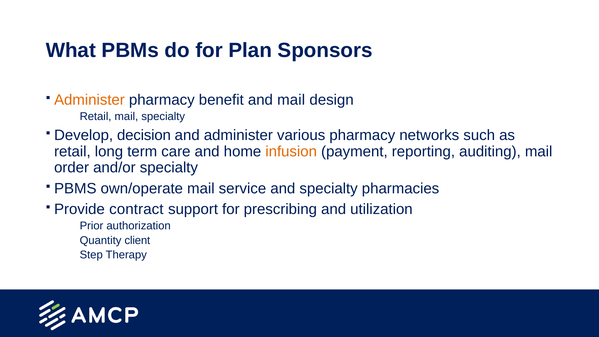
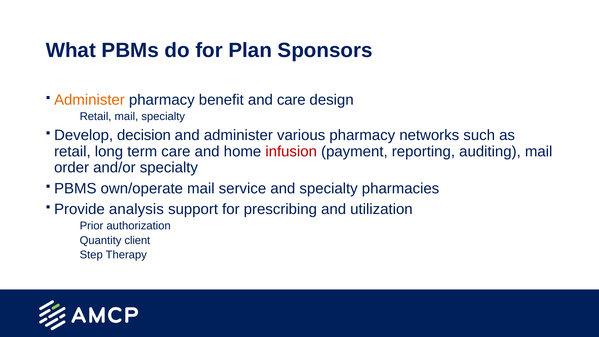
and mail: mail -> care (291, 100)
infusion colour: orange -> red (291, 151)
contract: contract -> analysis (136, 209)
